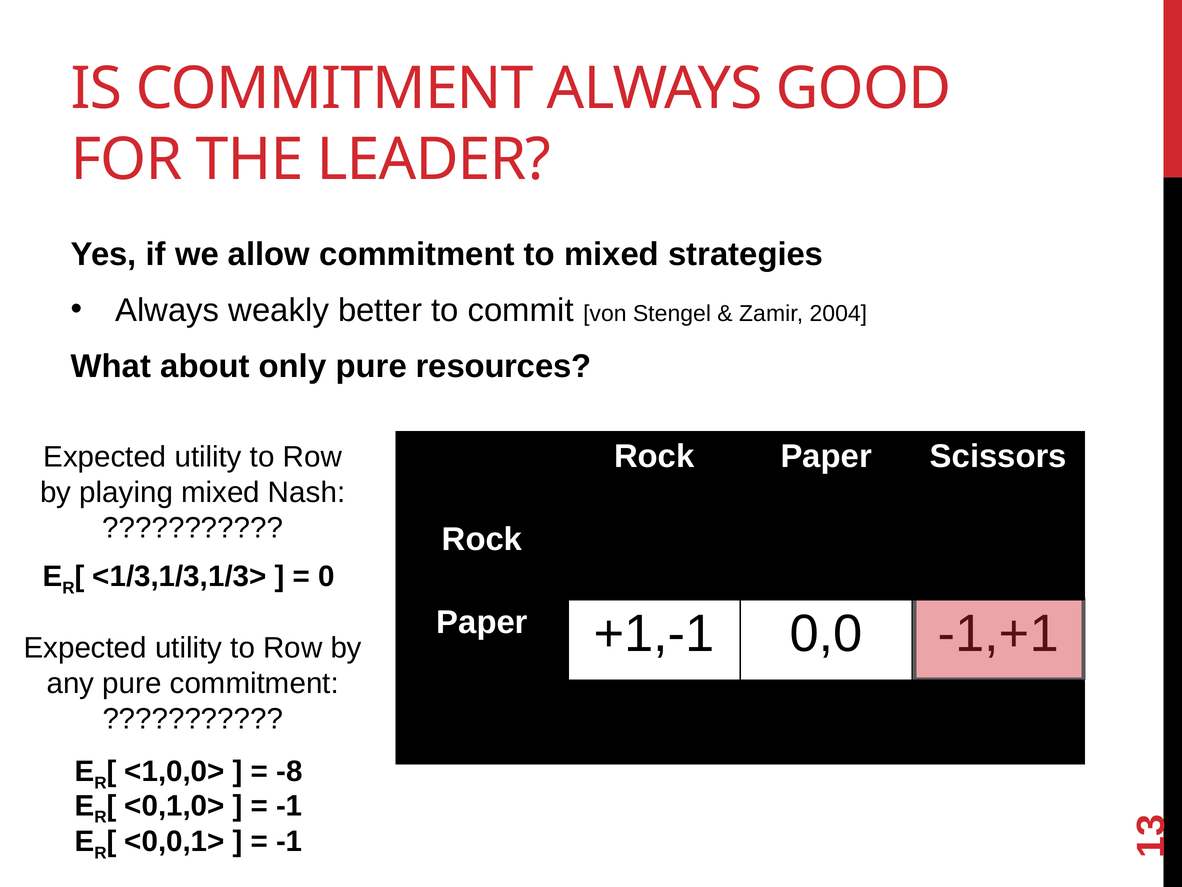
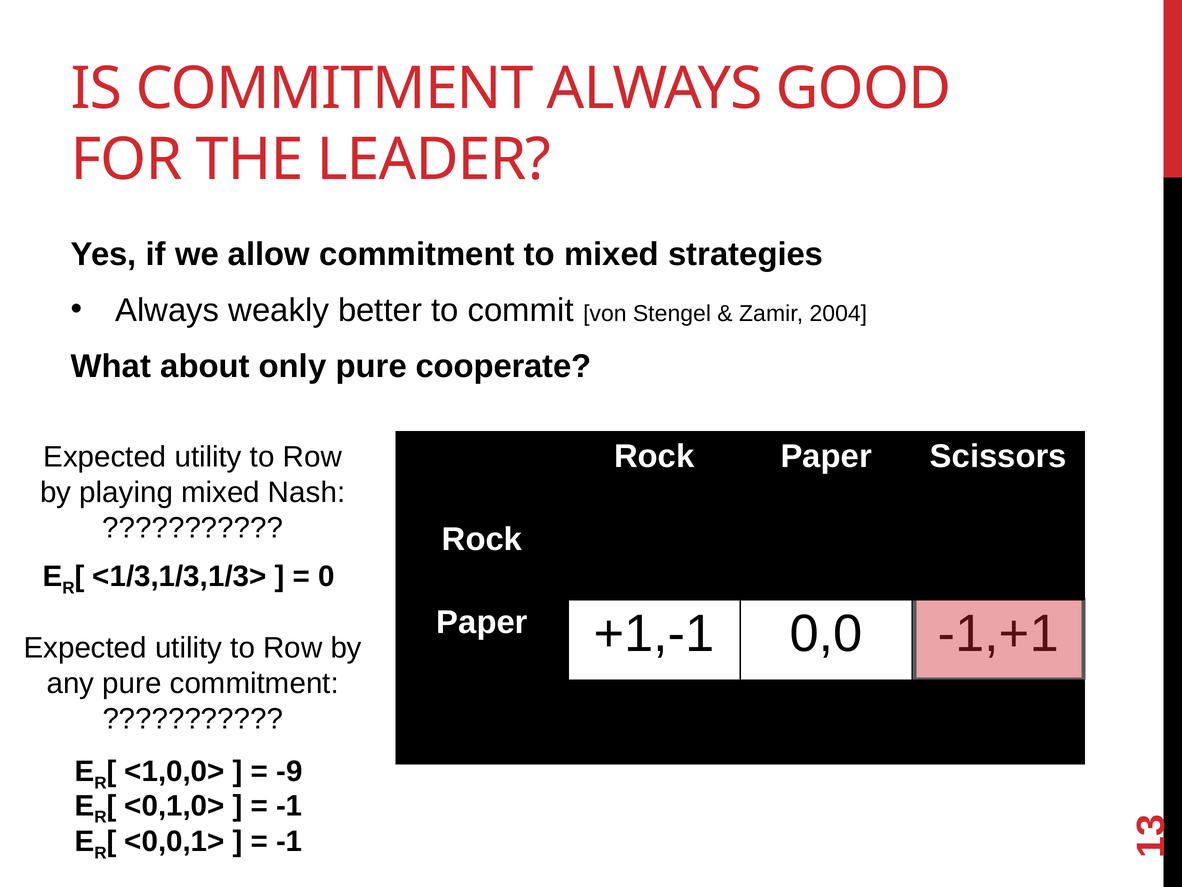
resources: resources -> cooperate (504, 366)
-8: -8 -> -9 (289, 771)
